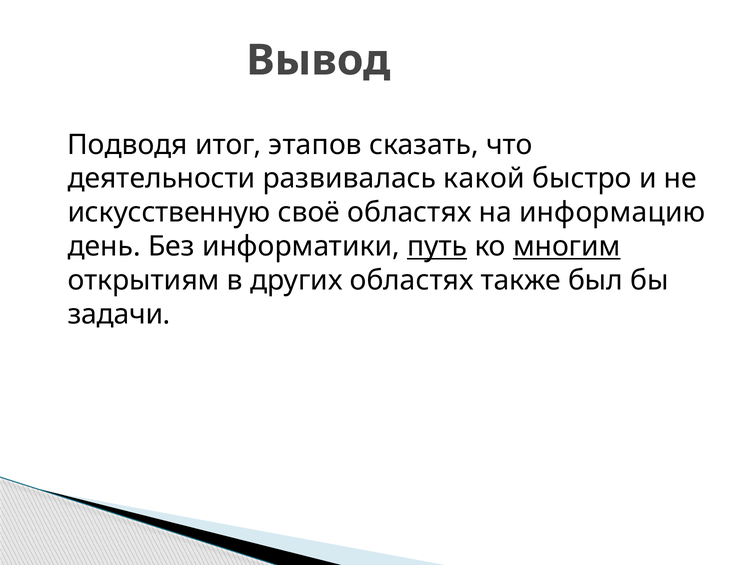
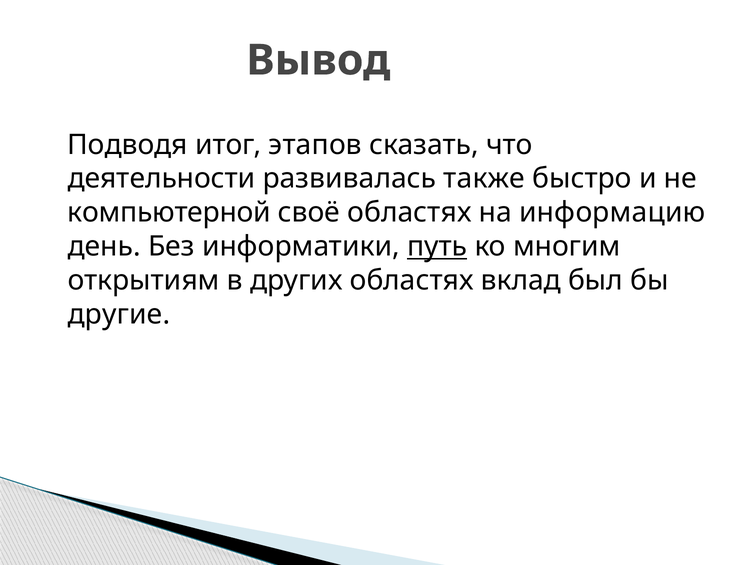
какой: какой -> также (484, 179)
искусственную: искусственную -> компьютерной (169, 213)
многим underline: present -> none (567, 247)
также: также -> вклад (521, 281)
задачи: задачи -> другие (119, 315)
